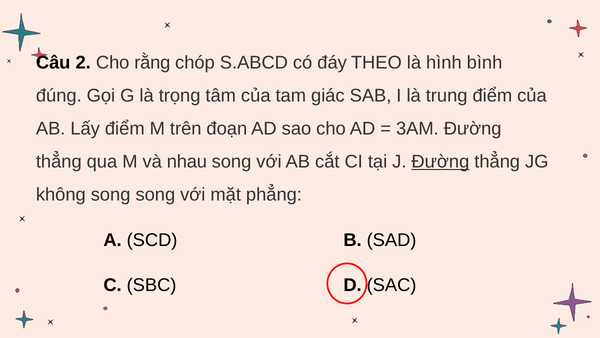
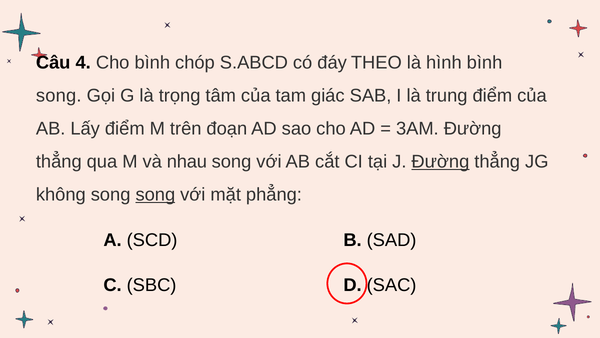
2: 2 -> 4 (83, 62)
Cho rằng: rằng -> bình (152, 62)
đúng: đúng -> song (59, 95)
song underline: none -> present (155, 194)
